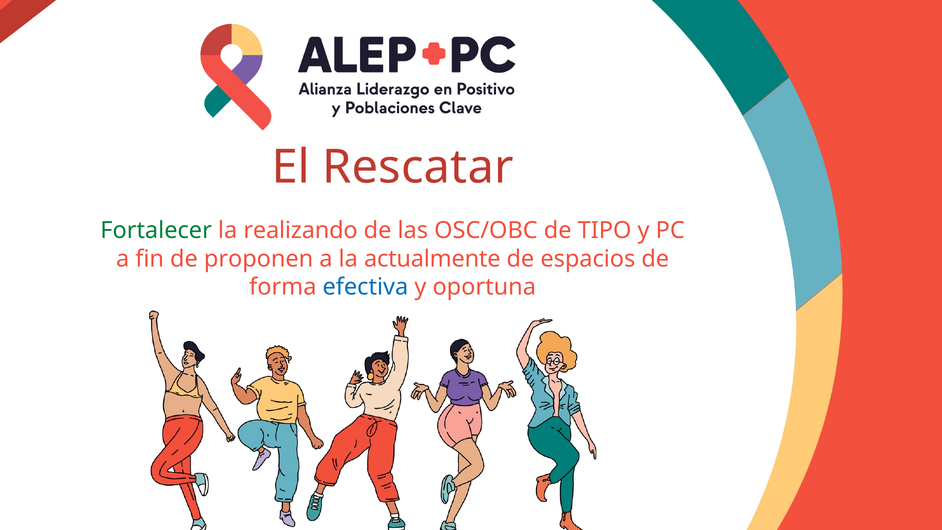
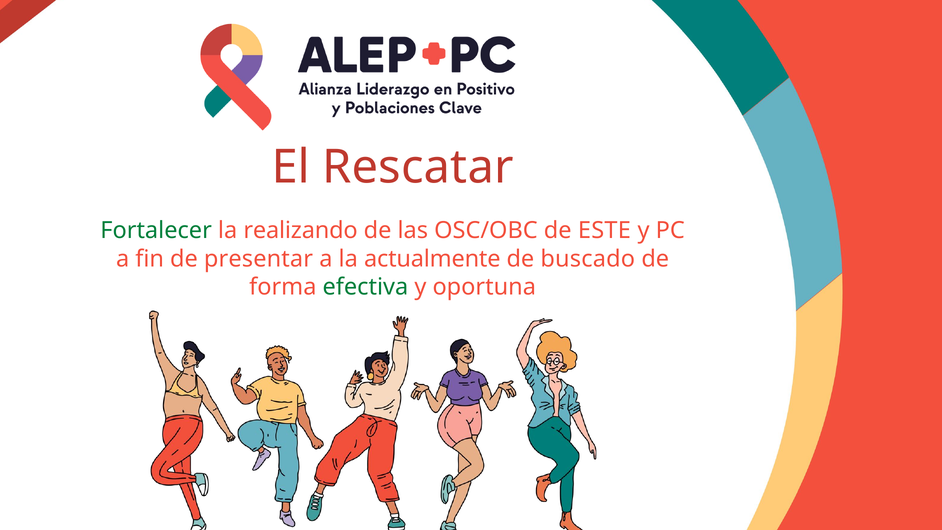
TIPO: TIPO -> ESTE (604, 230)
proponen: proponen -> presentar (259, 259)
espacios: espacios -> buscado (588, 259)
efectiva colour: blue -> green (365, 287)
